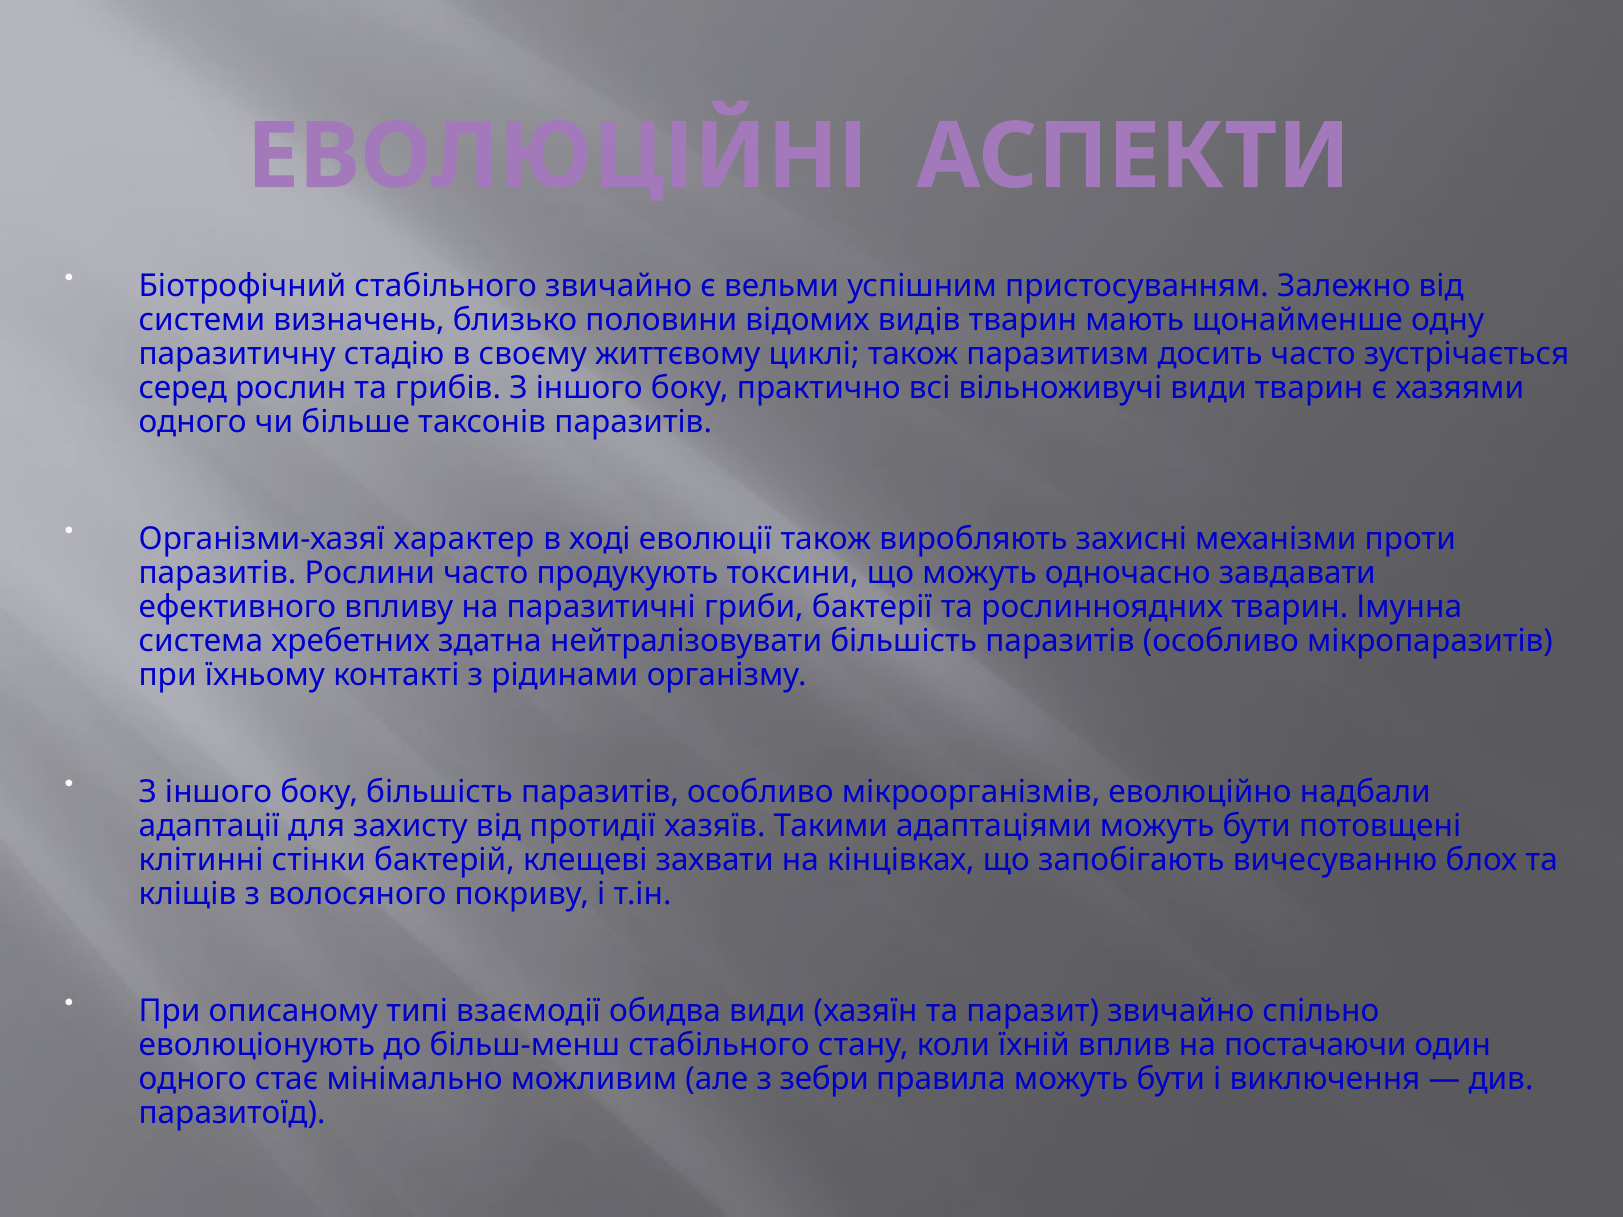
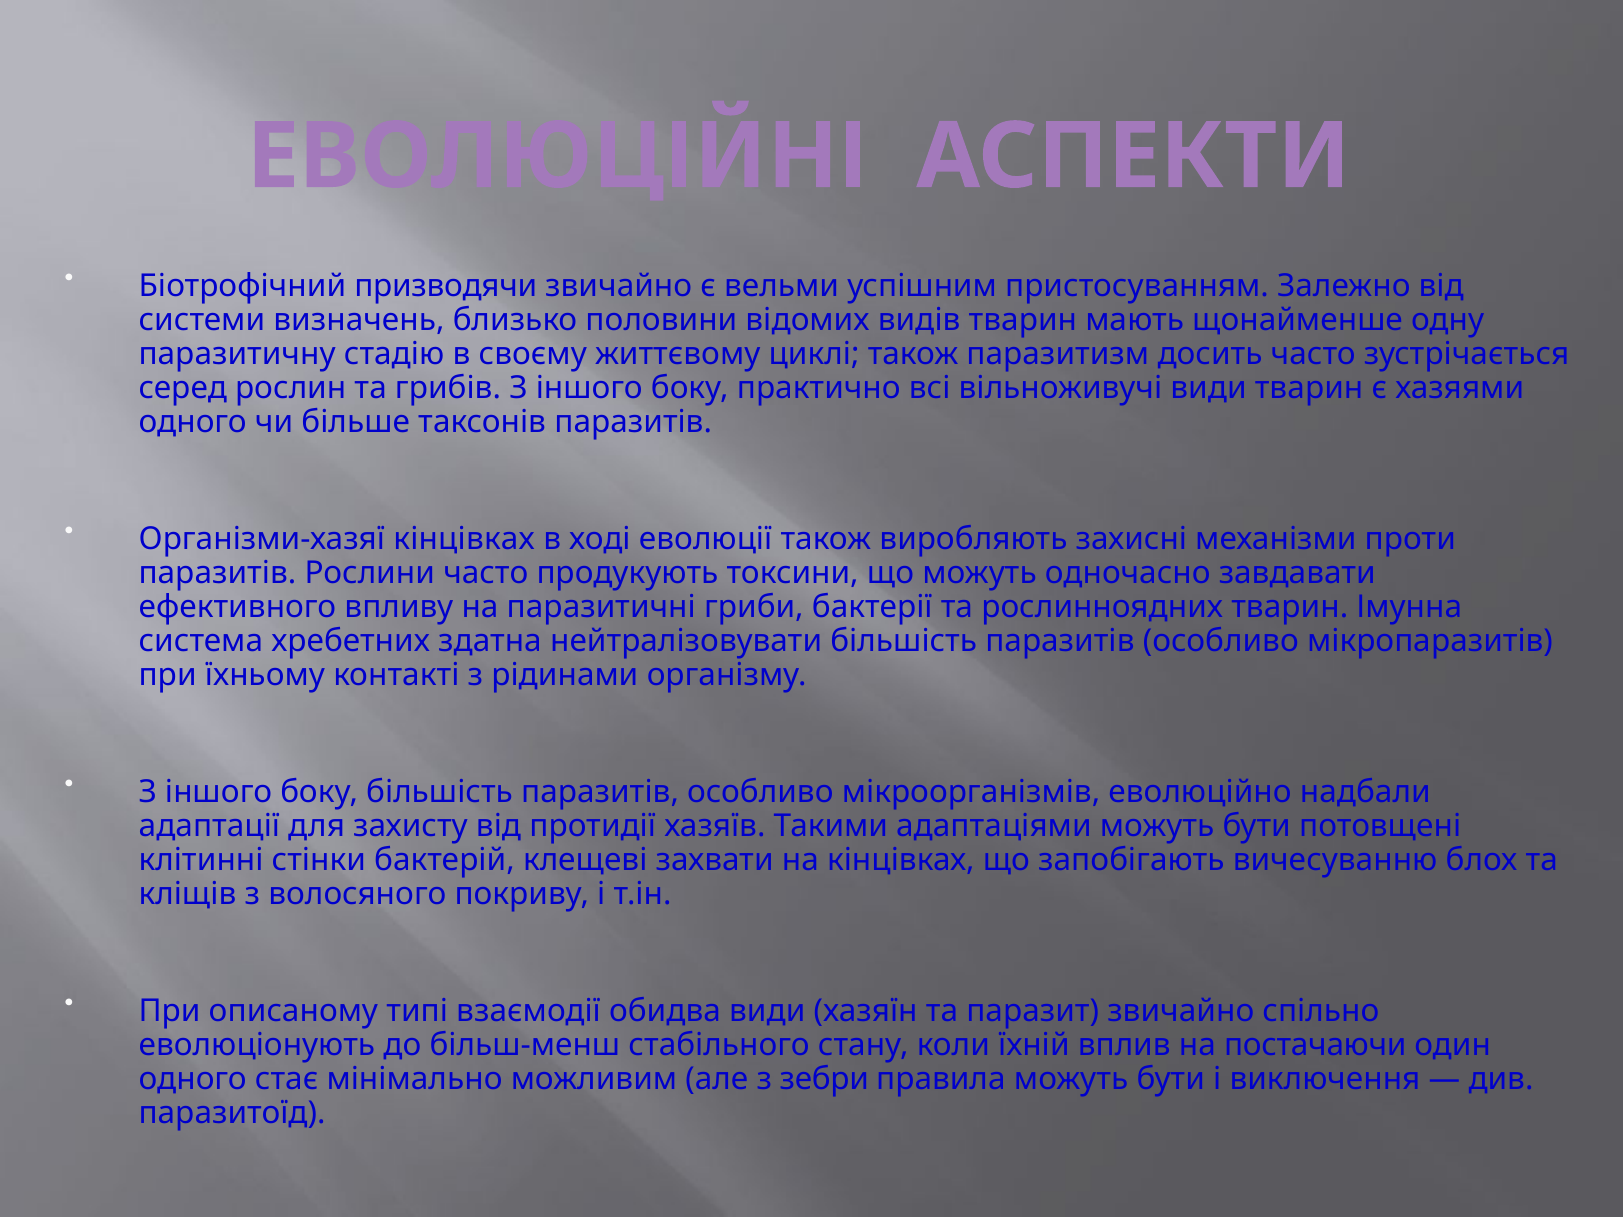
Біотрофічний стабільного: стабільного -> призводячи (446, 286)
Організми-хазяї характер: характер -> кінцівках (464, 539)
